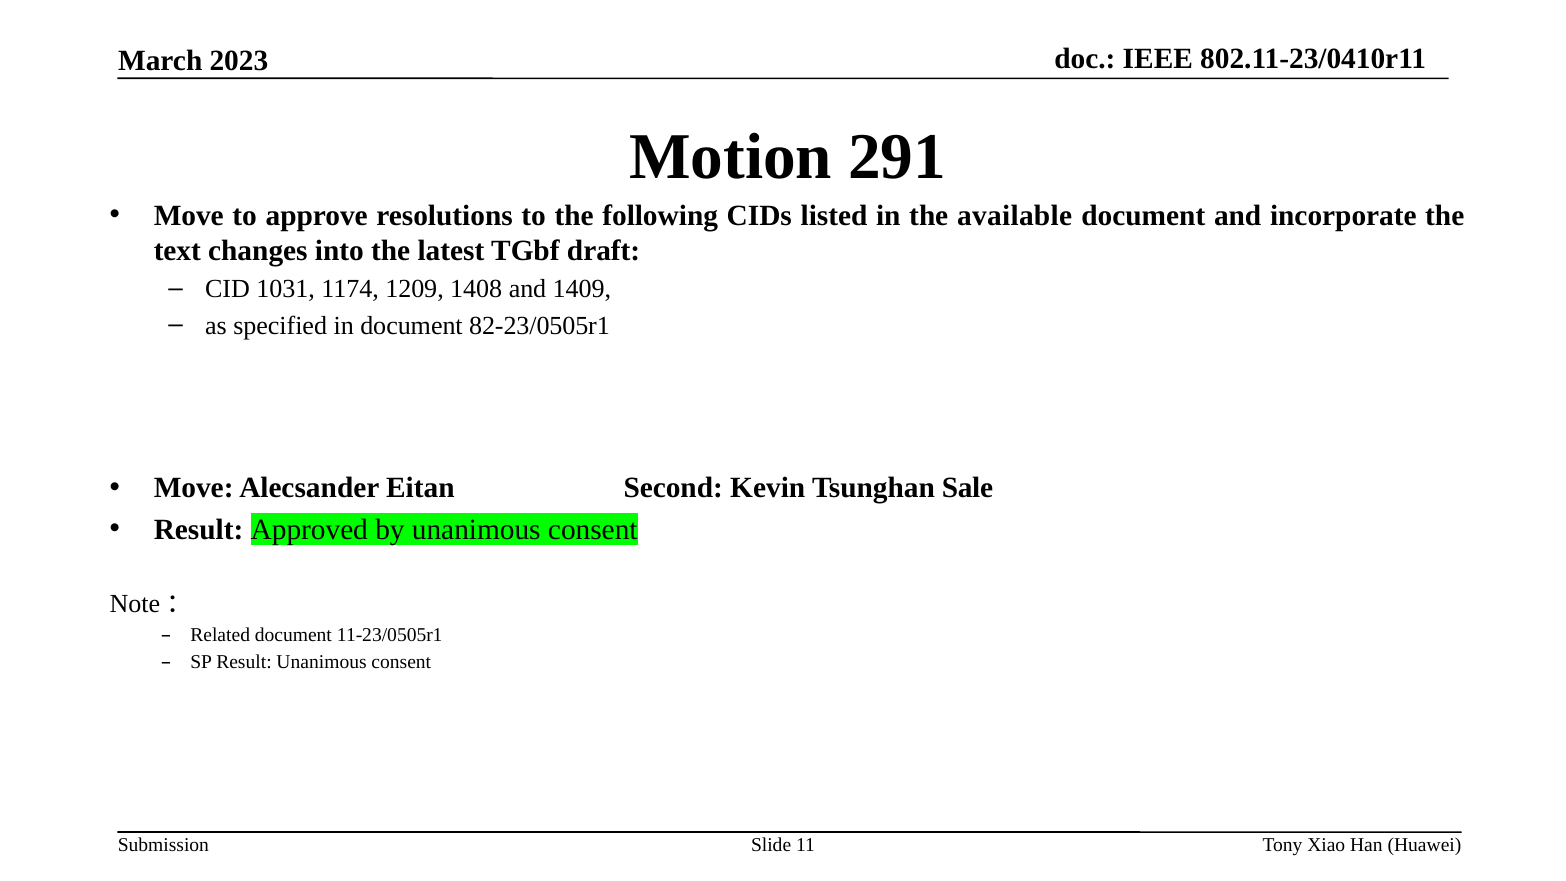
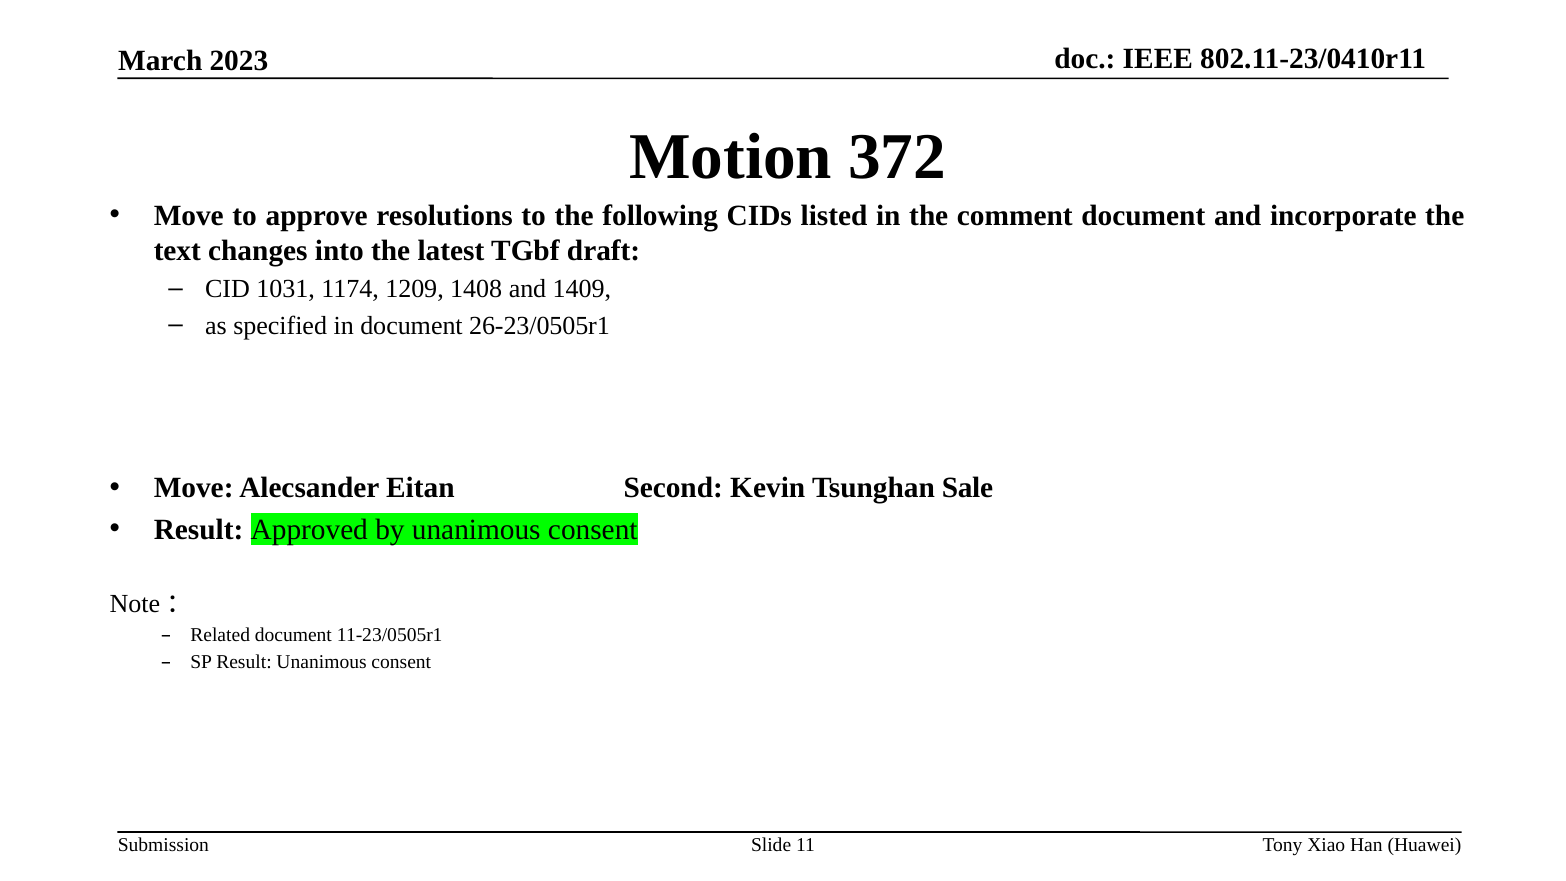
291: 291 -> 372 (897, 157)
available: available -> comment (1015, 215)
82-23/0505r1: 82-23/0505r1 -> 26-23/0505r1 (539, 325)
